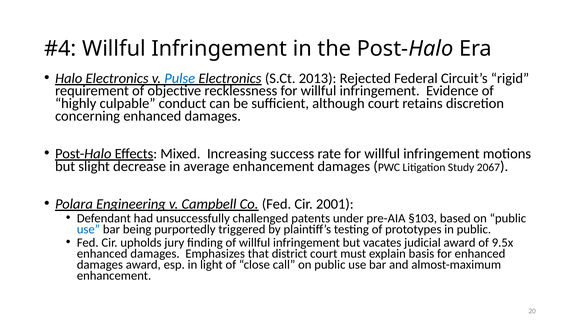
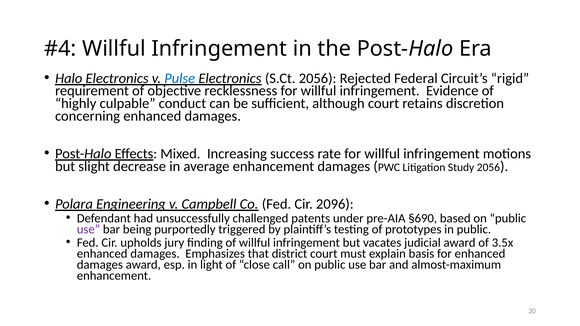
S.Ct 2013: 2013 -> 2056 (318, 78)
Study 2067: 2067 -> 2056 (488, 167)
2001: 2001 -> 2096 (335, 204)
§103: §103 -> §690 (423, 219)
use colour: blue -> purple (88, 229)
9.5x: 9.5x -> 3.5x (503, 243)
